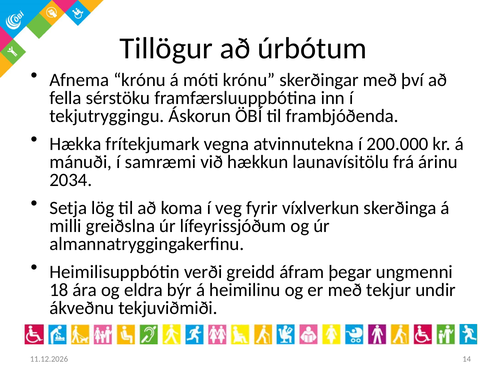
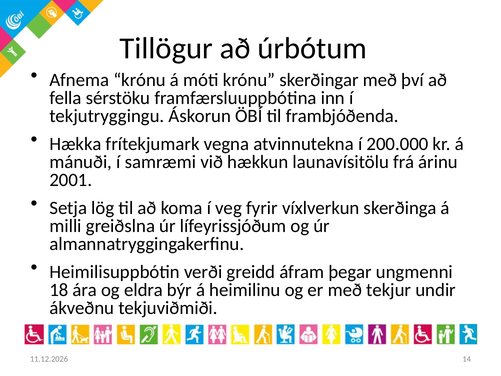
2034: 2034 -> 2001 (71, 180)
